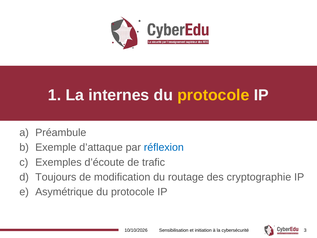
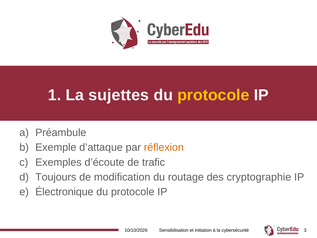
internes: internes -> sujettes (119, 95)
réflexion colour: blue -> orange (164, 147)
Asymétrique: Asymétrique -> Électronique (64, 192)
